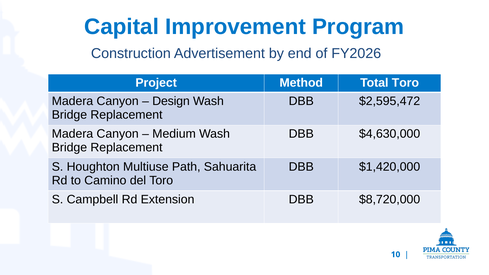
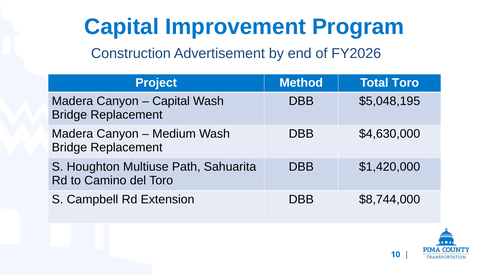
Design: Design -> Capital (171, 101)
$2,595,472: $2,595,472 -> $5,048,195 (390, 101)
$8,720,000: $8,720,000 -> $8,744,000 (390, 200)
